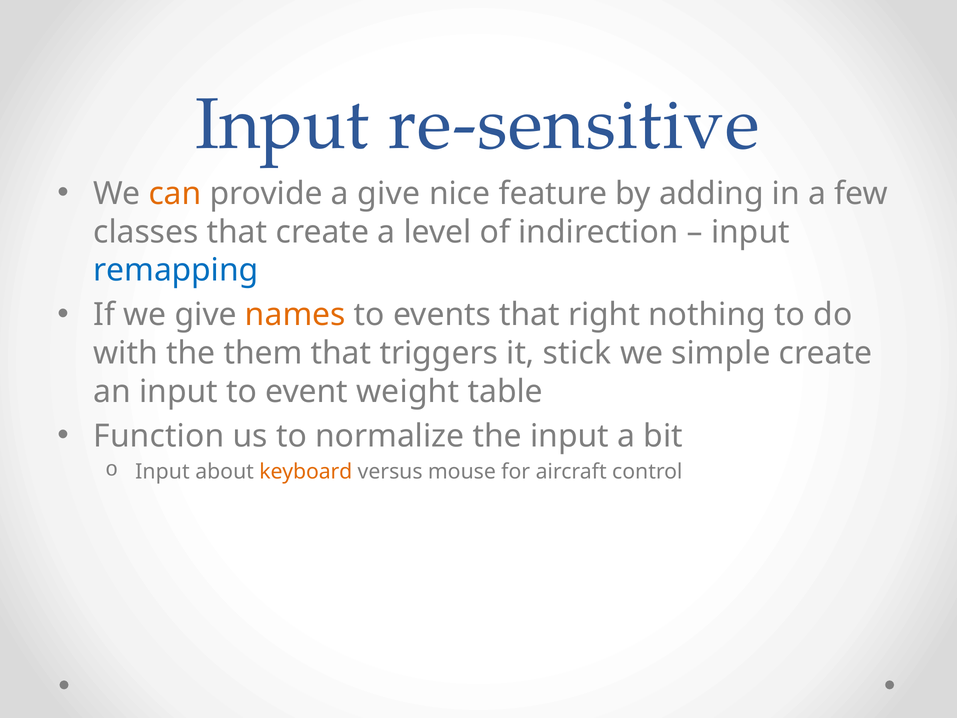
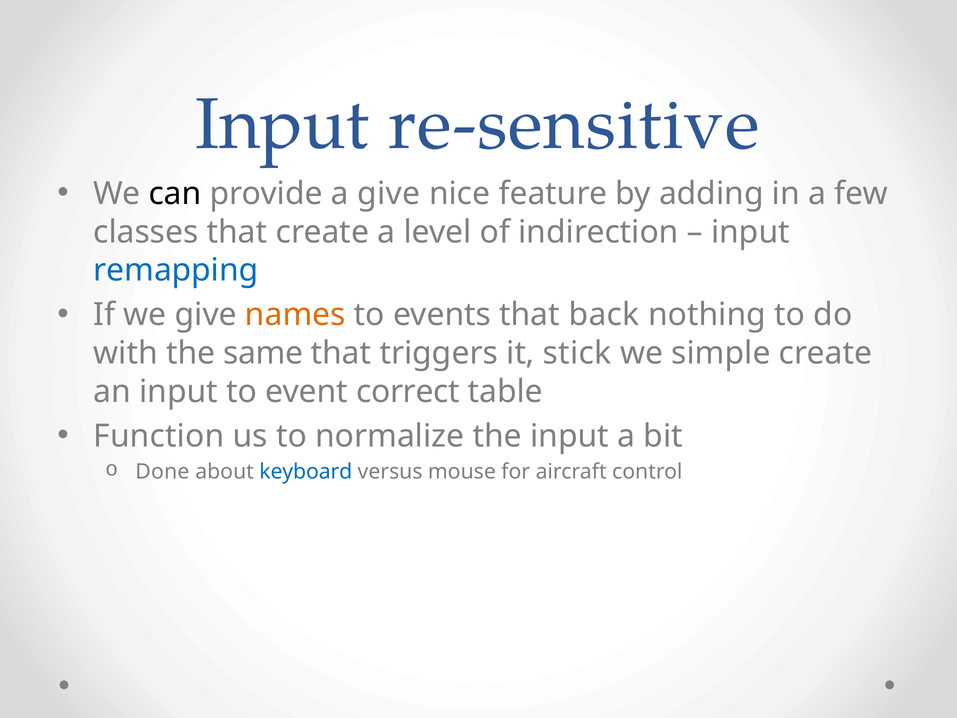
can colour: orange -> black (175, 194)
right: right -> back (604, 315)
them: them -> same (263, 353)
weight: weight -> correct (408, 391)
Input: Input -> Done (162, 471)
keyboard colour: orange -> blue (306, 471)
